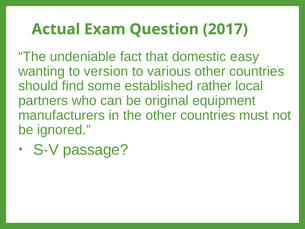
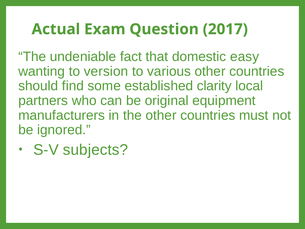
rather: rather -> clarity (214, 86)
passage: passage -> subjects (96, 150)
